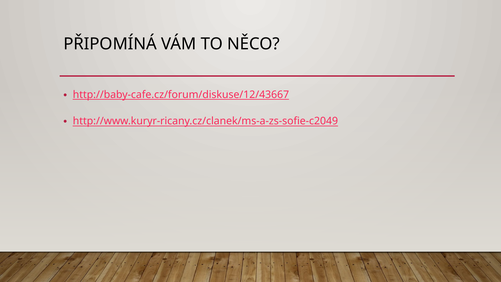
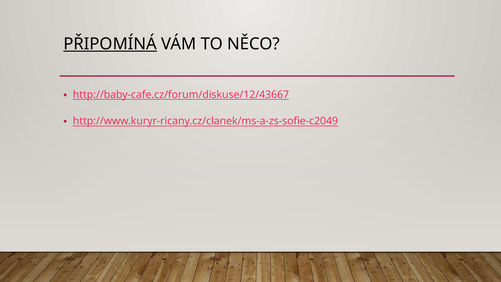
PŘIPOMÍNÁ underline: none -> present (110, 44)
